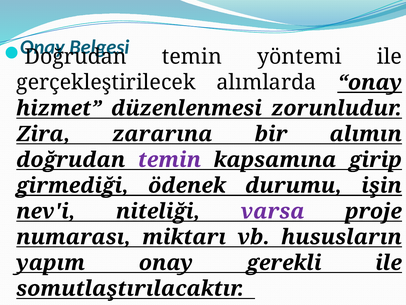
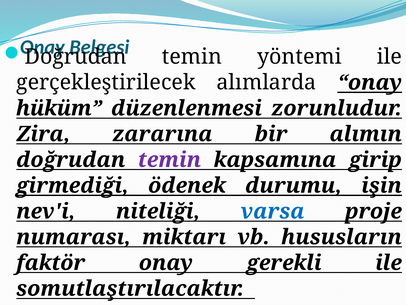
hizmet: hizmet -> hüküm (59, 108)
varsa colour: purple -> blue (273, 211)
yapım: yapım -> faktör (51, 262)
